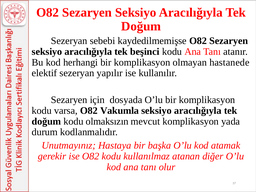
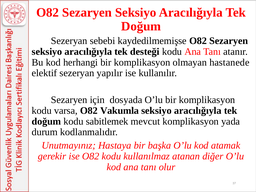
beşinci: beşinci -> desteği (145, 52)
olmaksızın: olmaksızın -> sabitlemek (107, 121)
